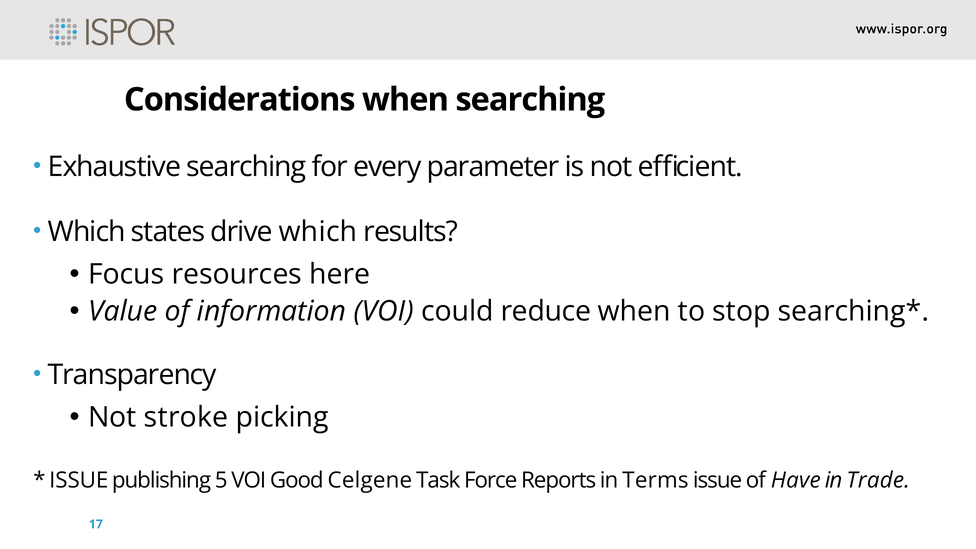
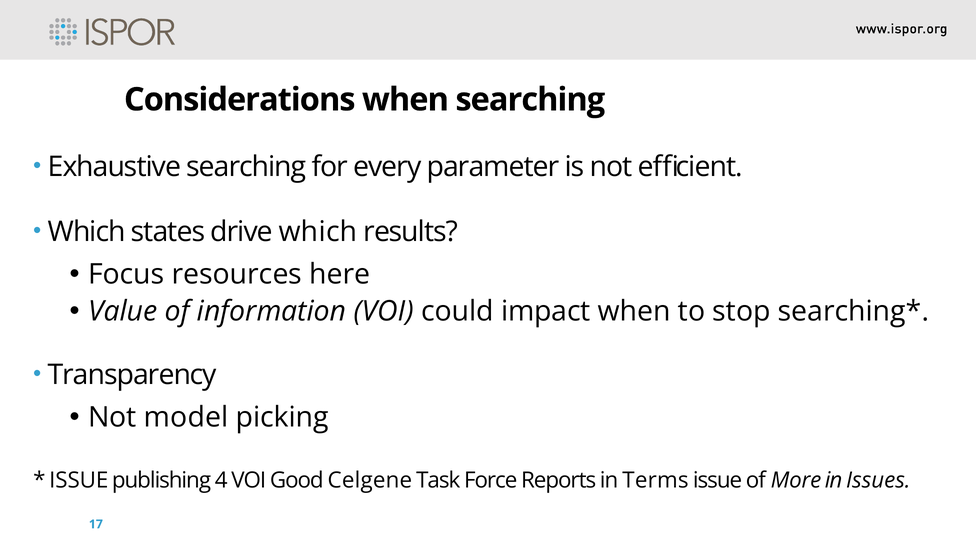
reduce: reduce -> impact (546, 311)
stroke: stroke -> model (186, 418)
5: 5 -> 4 (221, 480)
Have: Have -> More (796, 480)
Trade: Trade -> Issues (878, 480)
